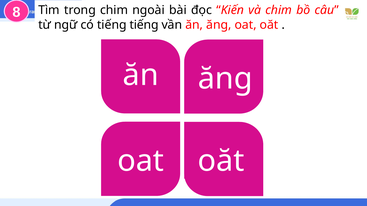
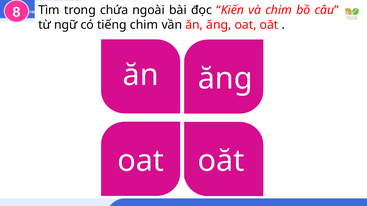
trong chim: chim -> chứa (114, 10)
tiếng tiếng: tiếng -> chim (144, 25)
